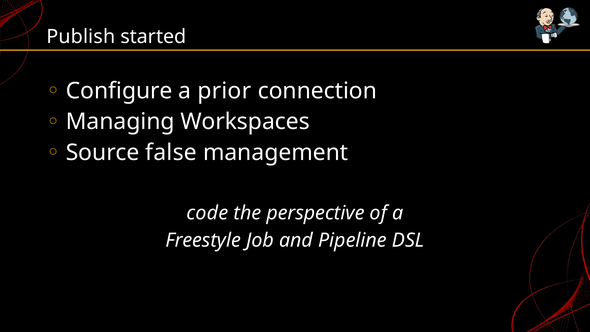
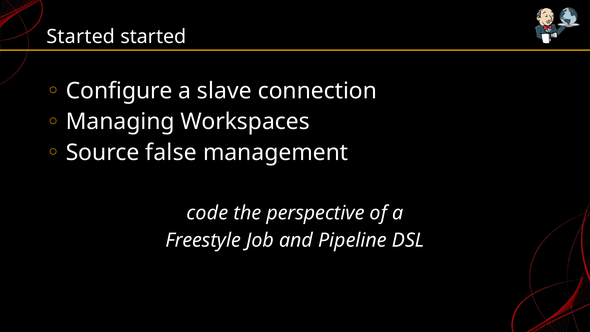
Publish: Publish -> Started (81, 37)
prior: prior -> slave (224, 91)
